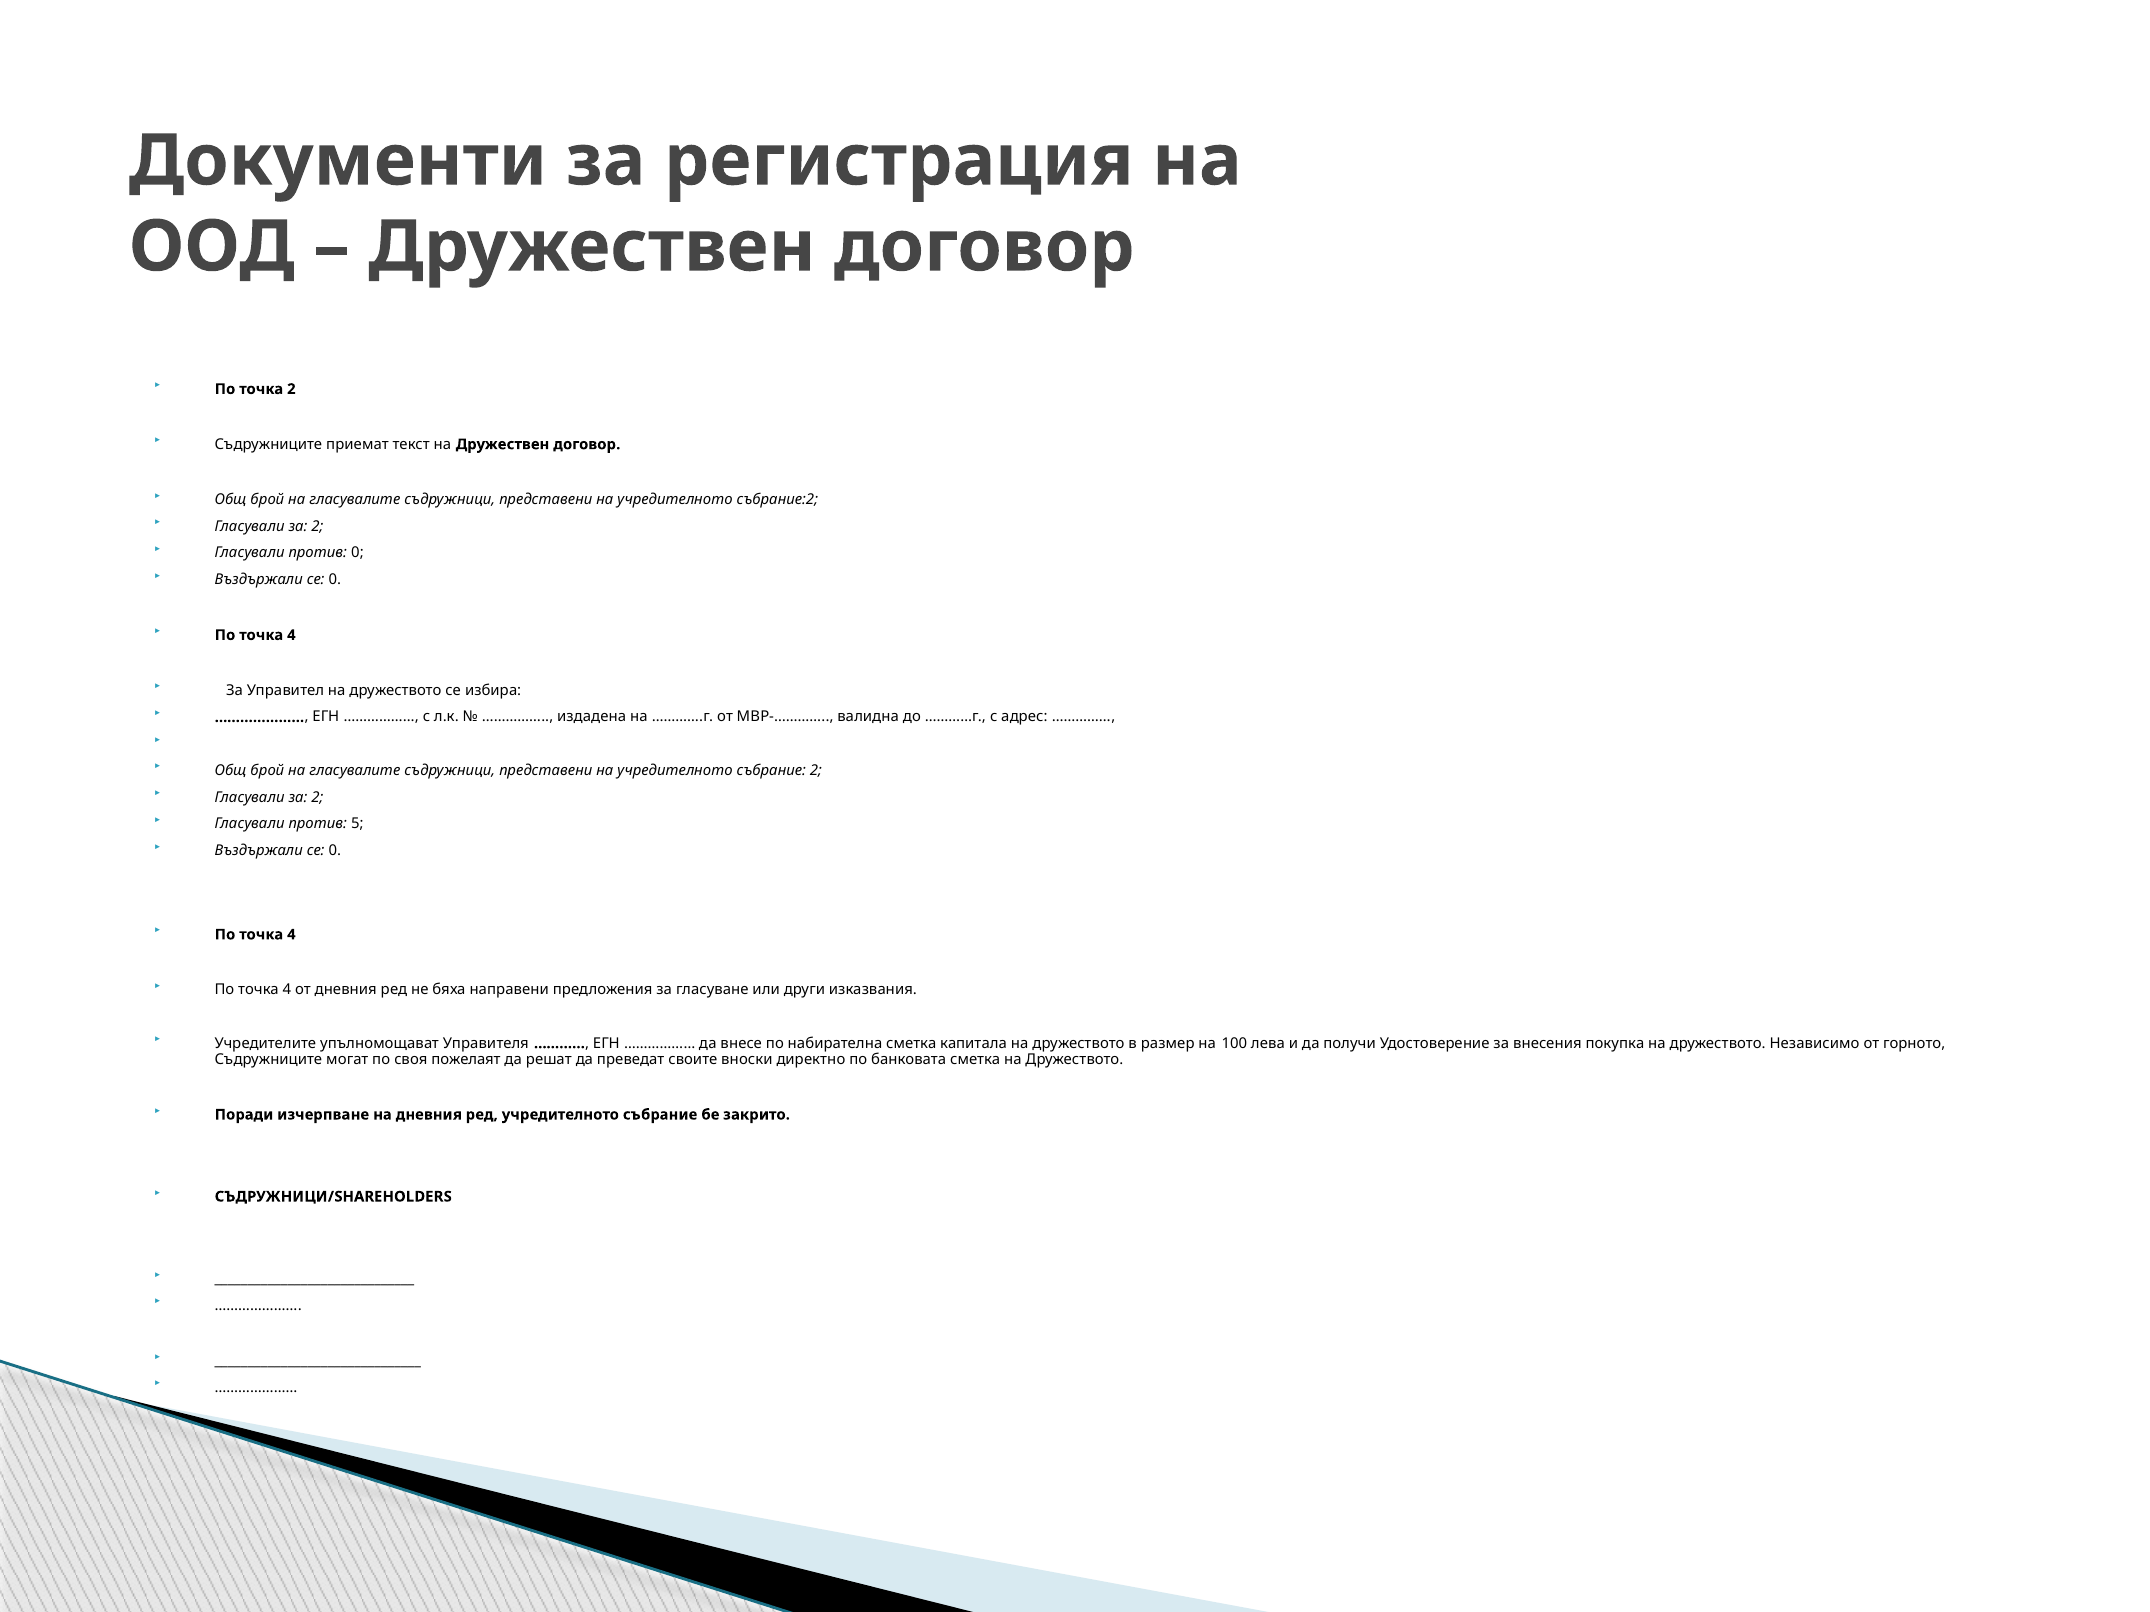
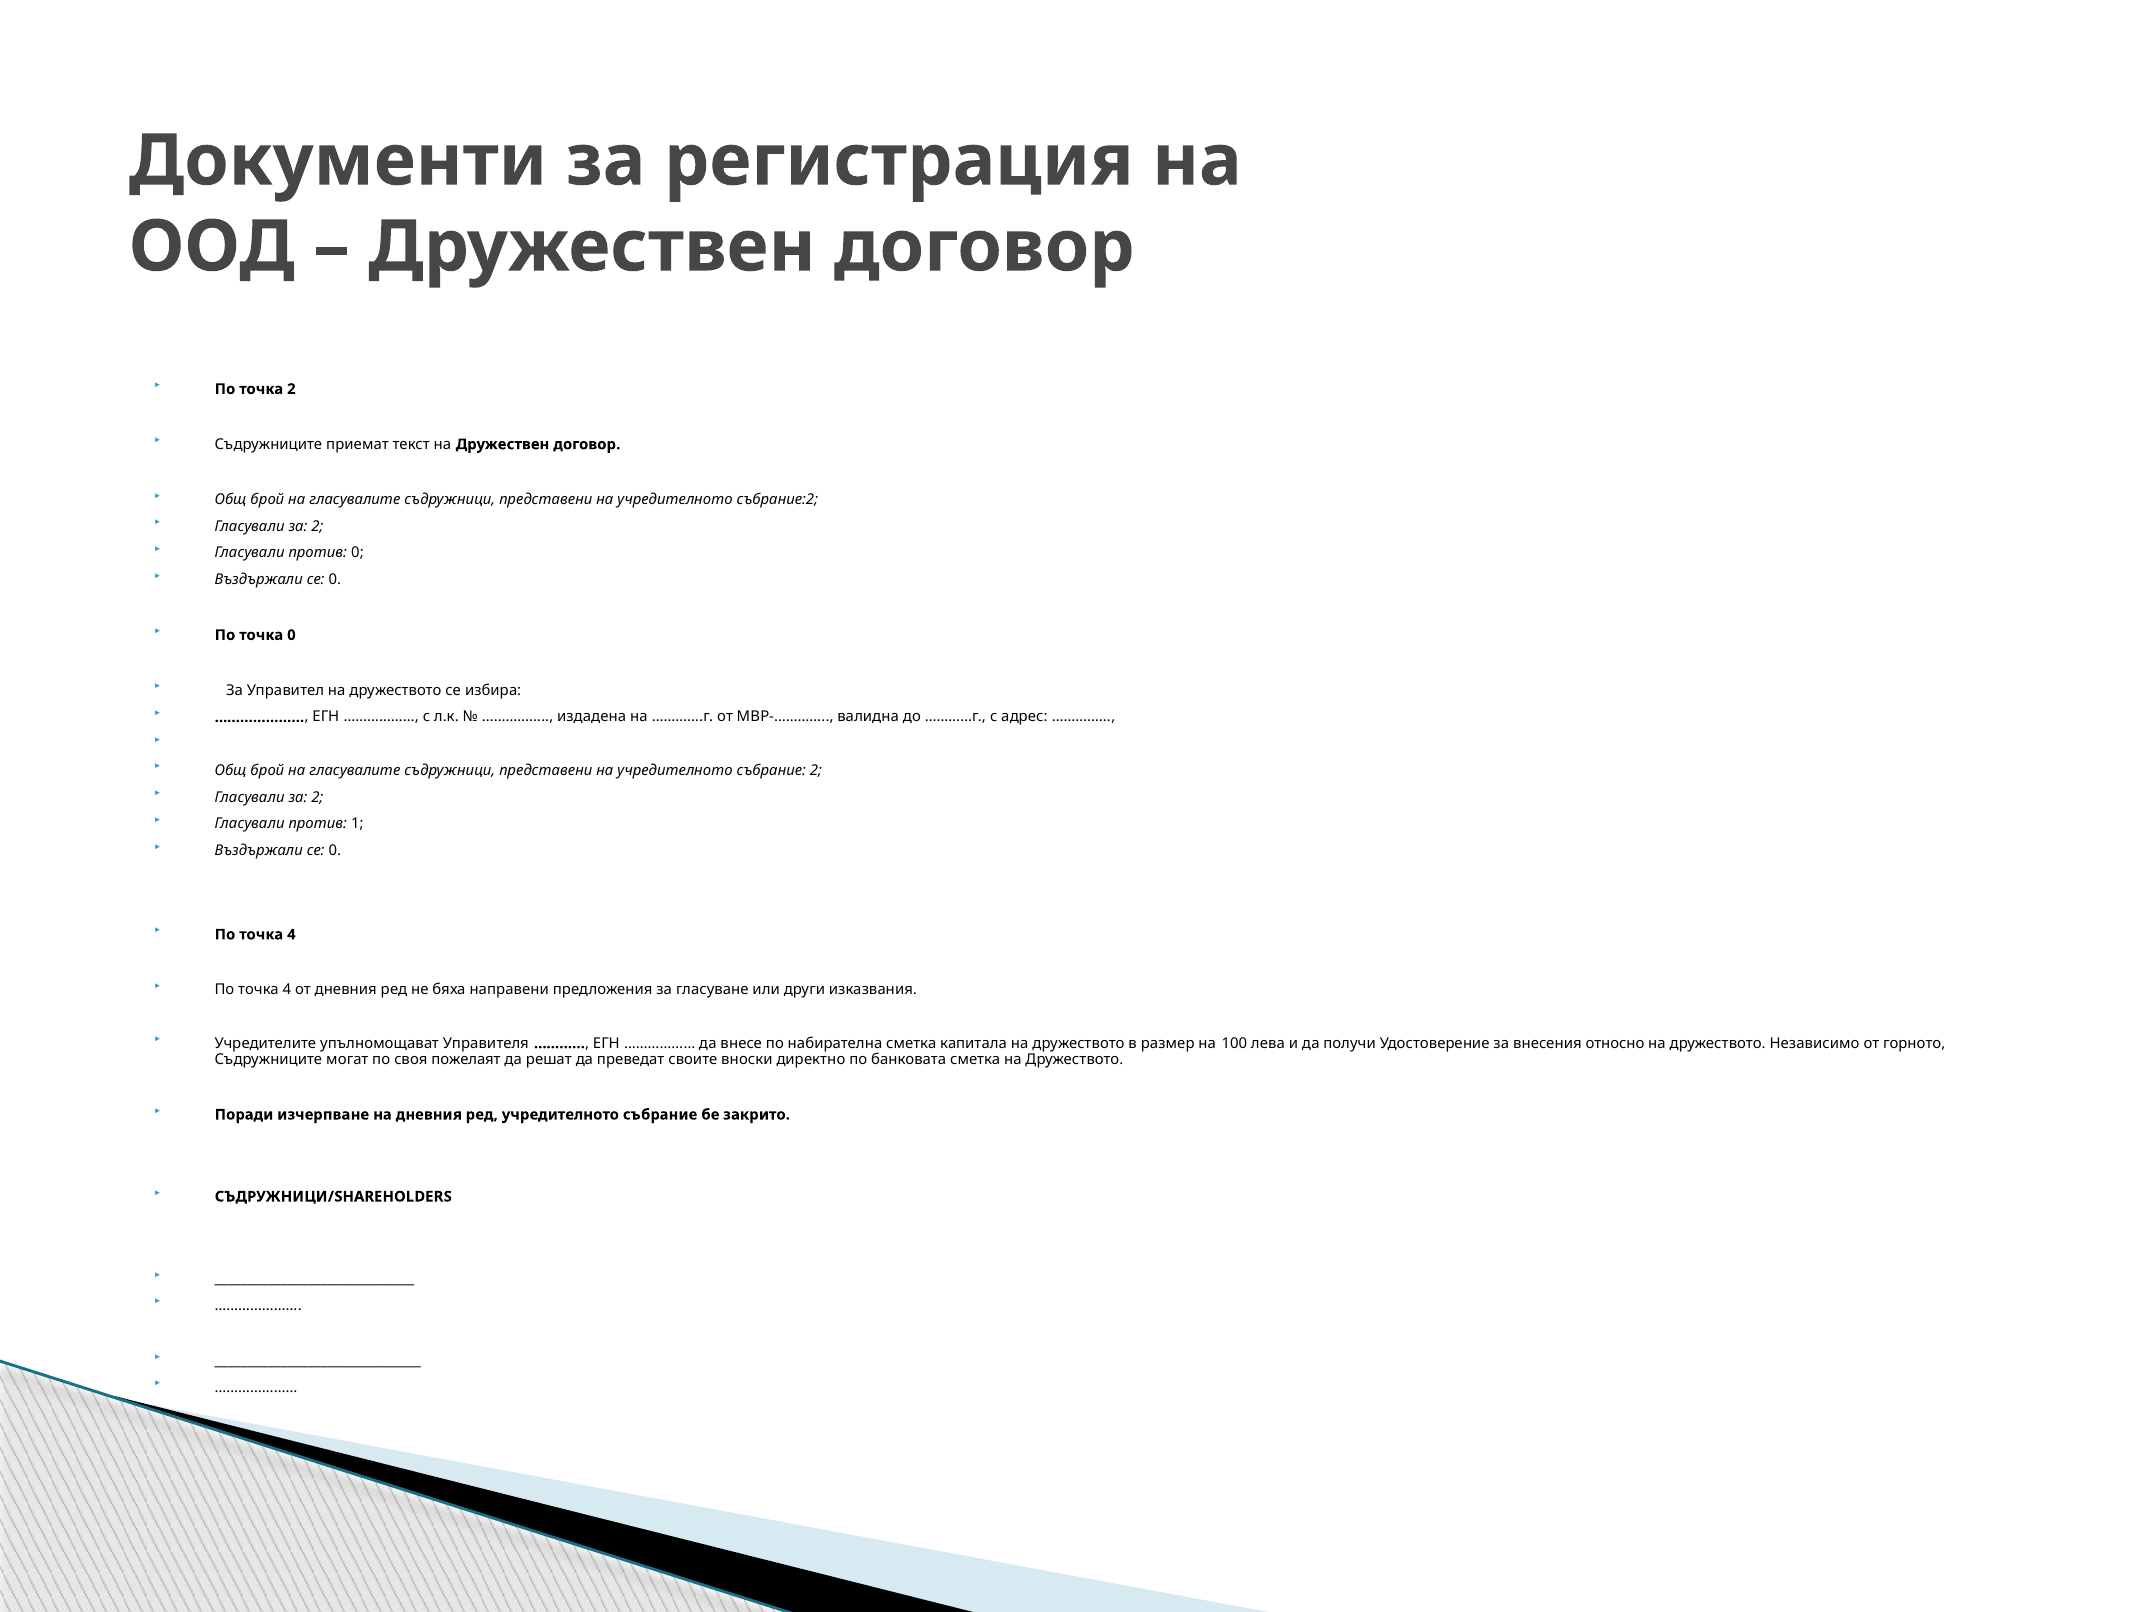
4: 4 -> 0 (291, 635)
5: 5 -> 1 (357, 824)
покупка: покупка -> относно (1615, 1044)
